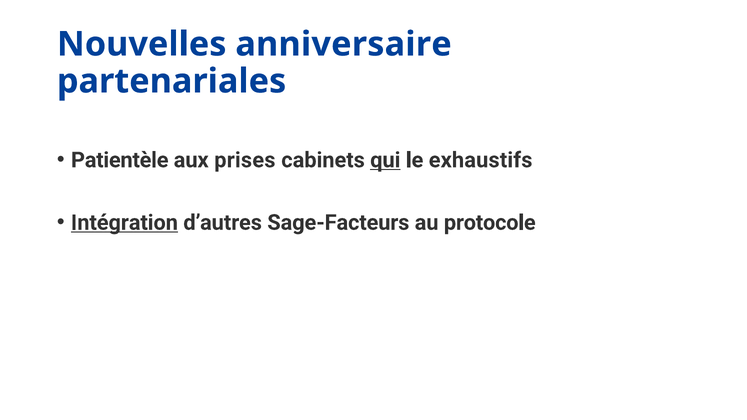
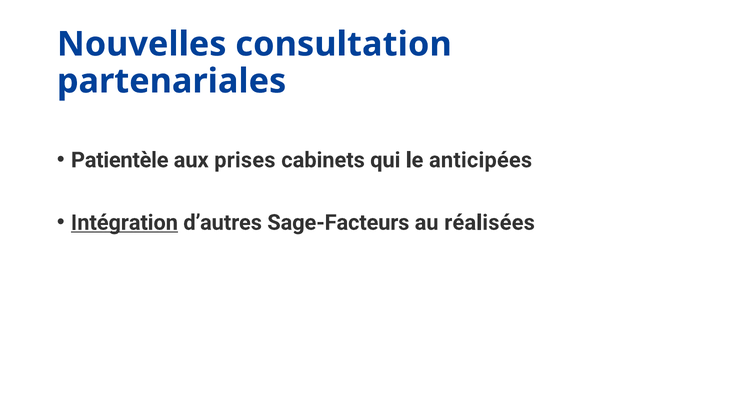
anniversaire: anniversaire -> consultation (344, 44)
qui underline: present -> none (385, 160)
exhaustifs: exhaustifs -> anticipées (481, 160)
protocole: protocole -> réalisées (490, 223)
